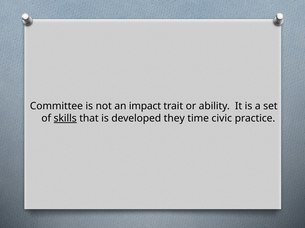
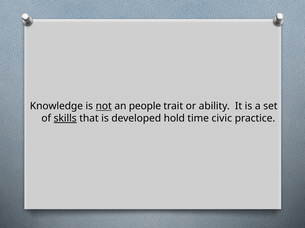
Committee: Committee -> Knowledge (56, 106)
not underline: none -> present (104, 106)
impact: impact -> people (145, 106)
they: they -> hold (174, 119)
